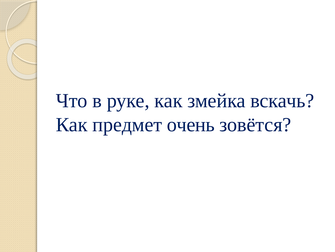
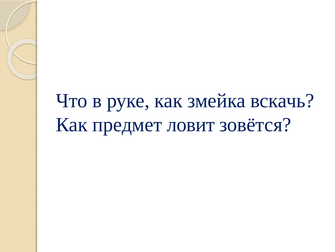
очень: очень -> ловит (191, 124)
